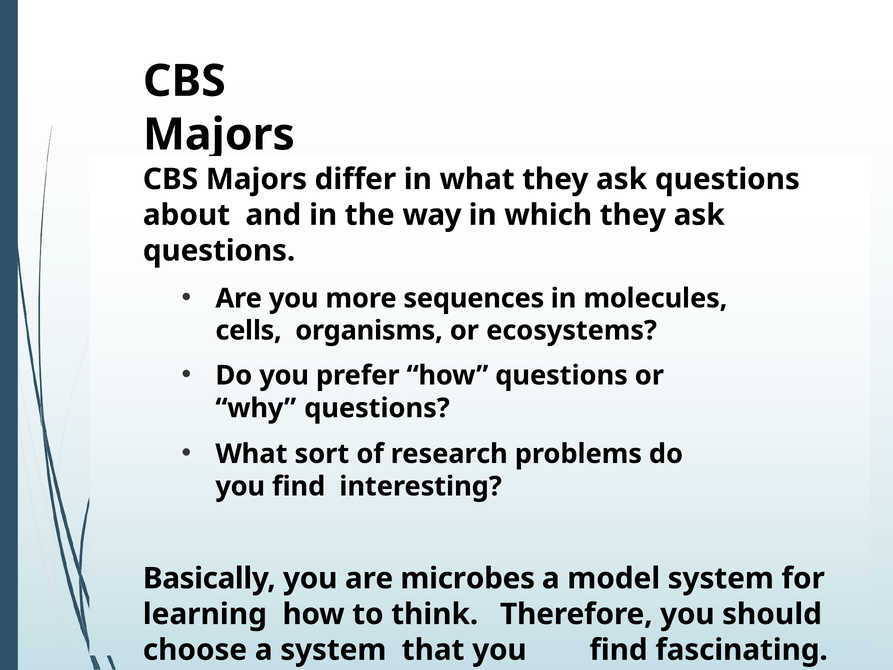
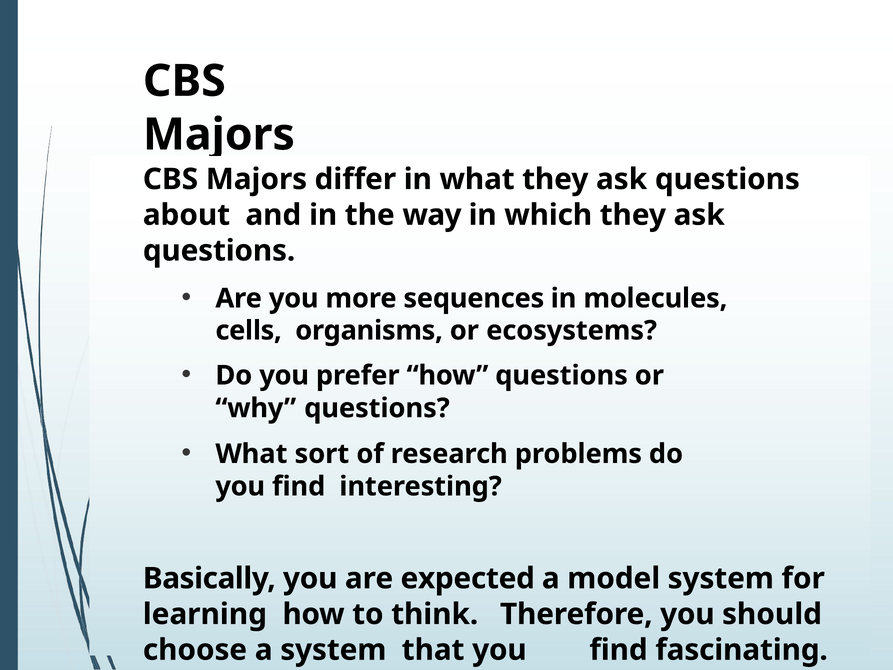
microbes: microbes -> expected (468, 578)
